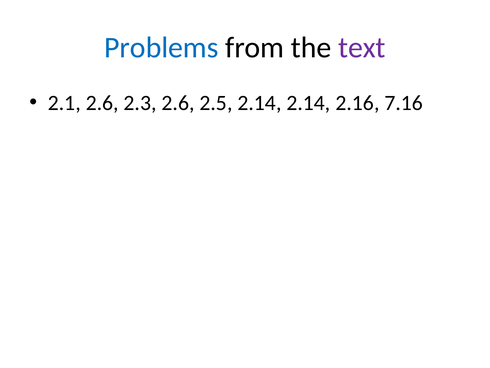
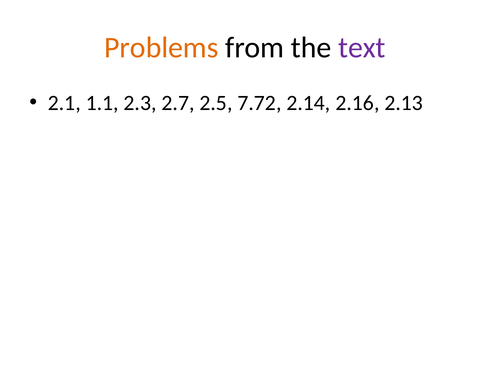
Problems colour: blue -> orange (161, 47)
2.1 2.6: 2.6 -> 1.1 (102, 103)
2.3 2.6: 2.6 -> 2.7 (178, 103)
2.5 2.14: 2.14 -> 7.72 (259, 103)
7.16: 7.16 -> 2.13 (404, 103)
